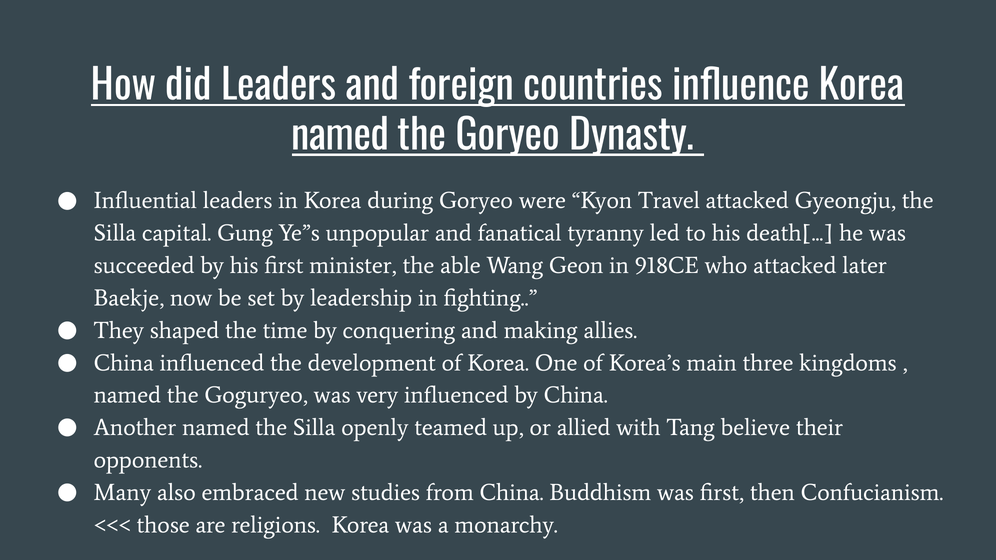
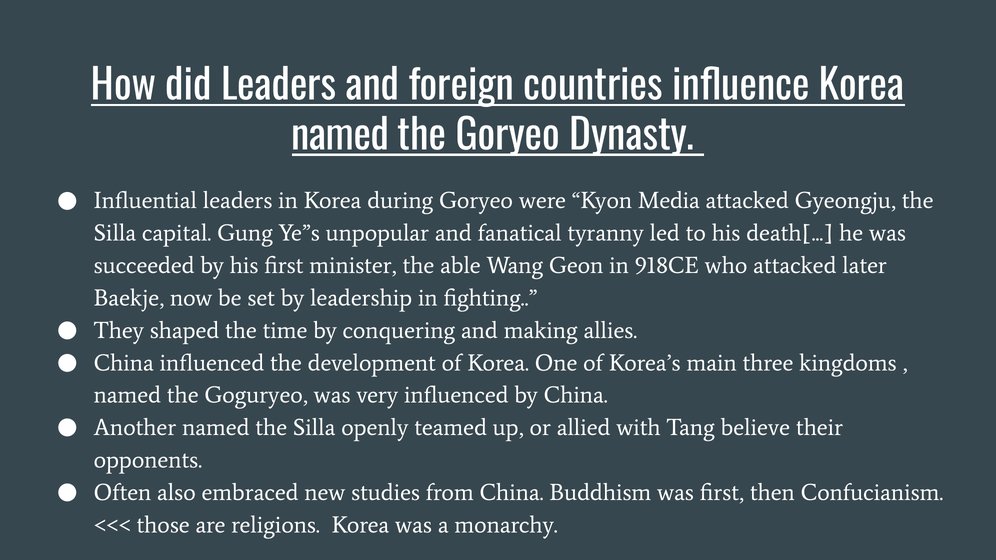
Travel: Travel -> Media (669, 201)
Many: Many -> Often (122, 493)
